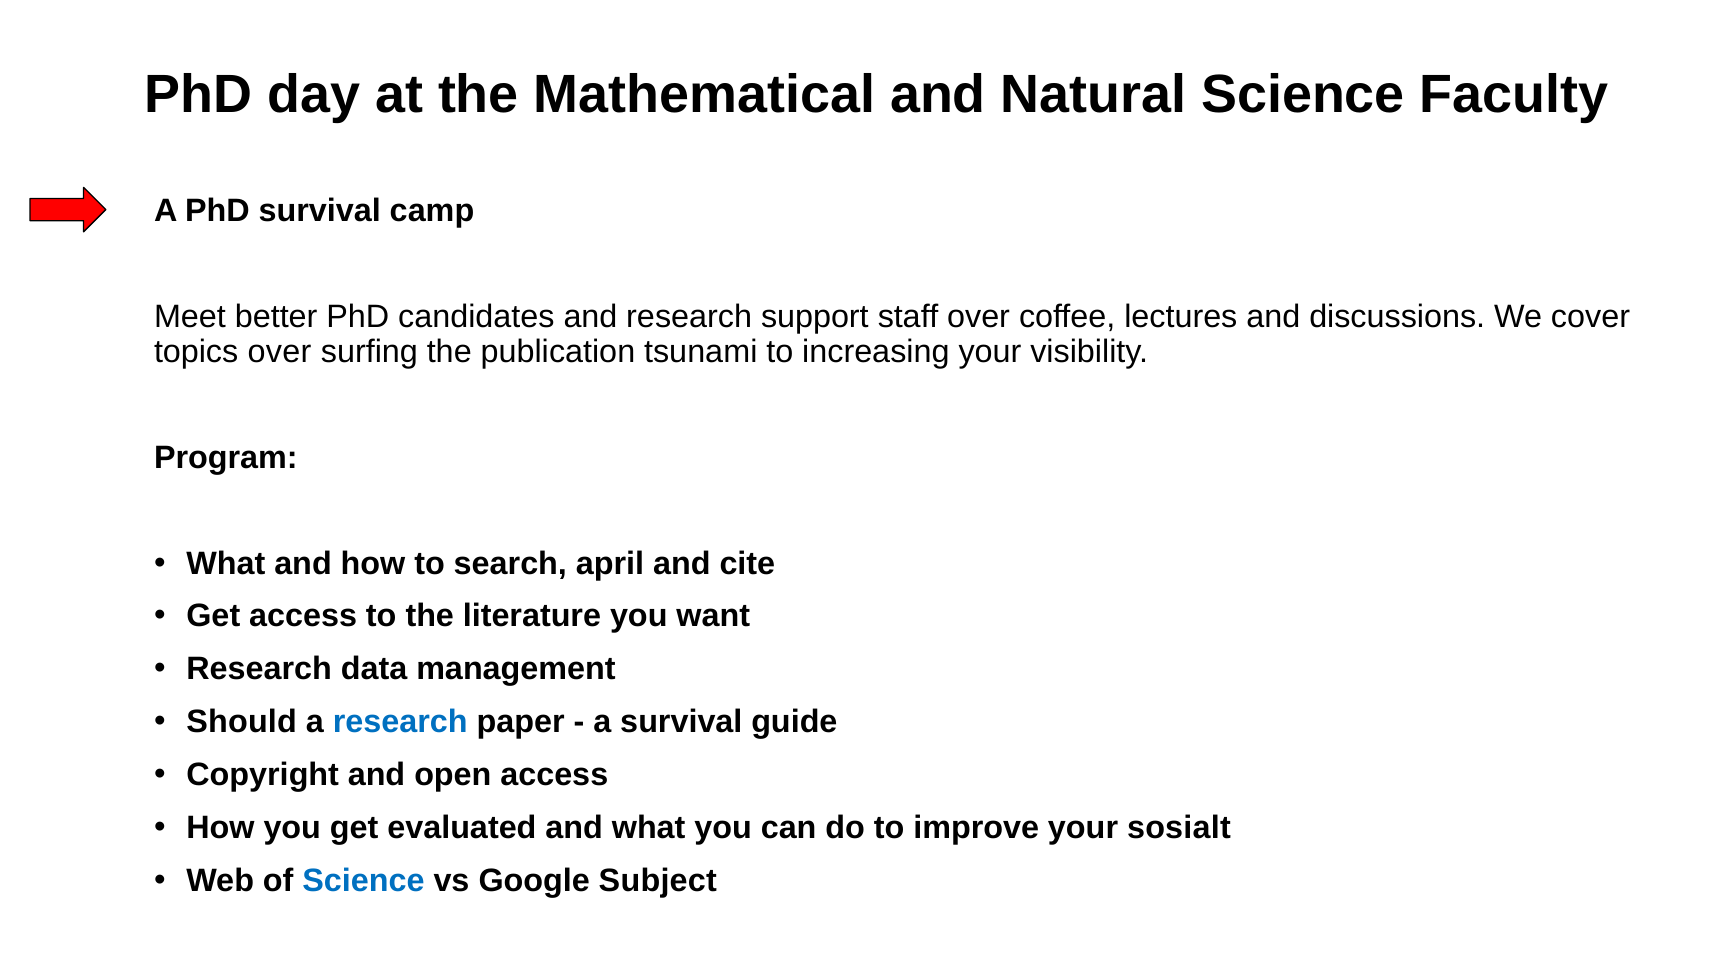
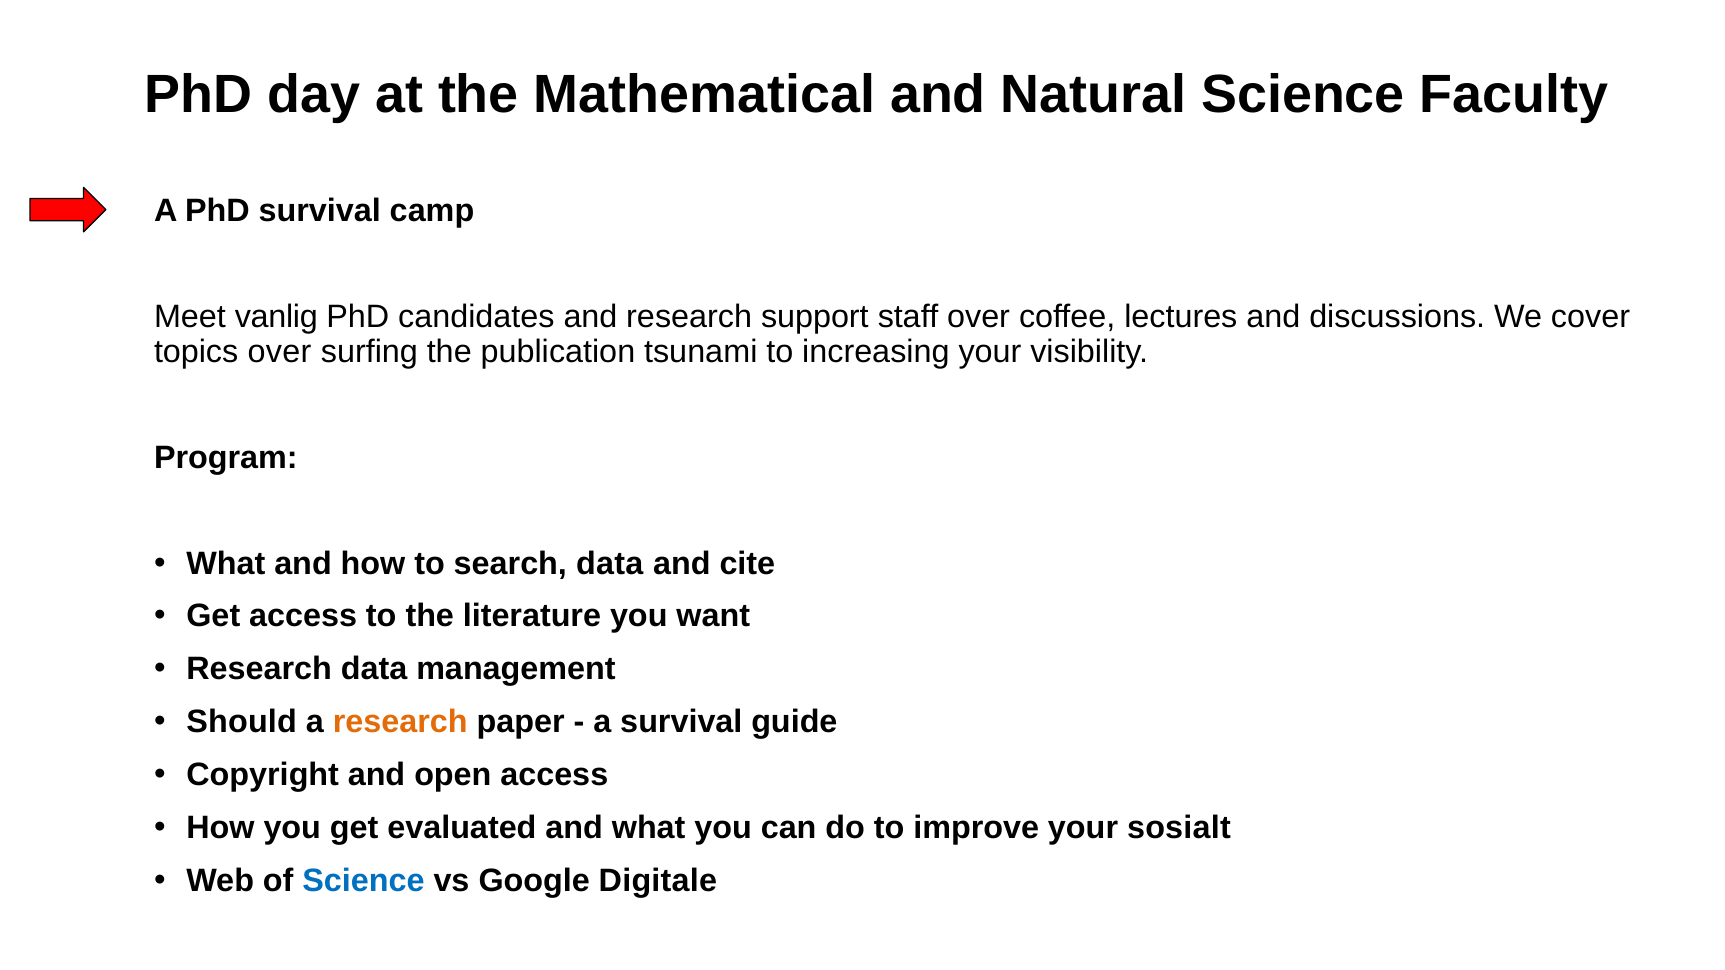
better: better -> vanlig (276, 317)
search april: april -> data (610, 564)
research colour: blue -> orange (400, 722)
Subject: Subject -> Digitale (658, 881)
